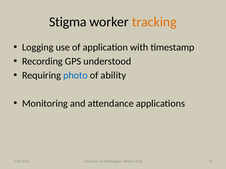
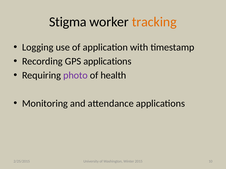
GPS understood: understood -> applications (107, 61)
photo colour: blue -> purple (75, 76)
ability: ability -> health (113, 76)
